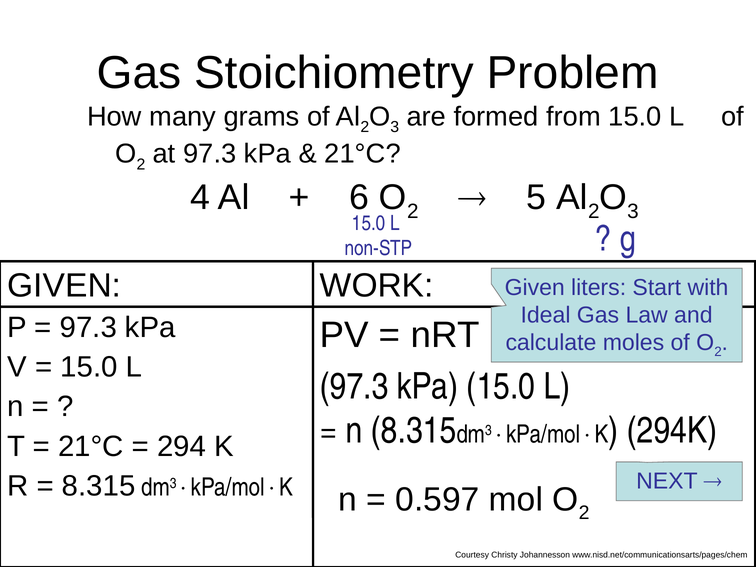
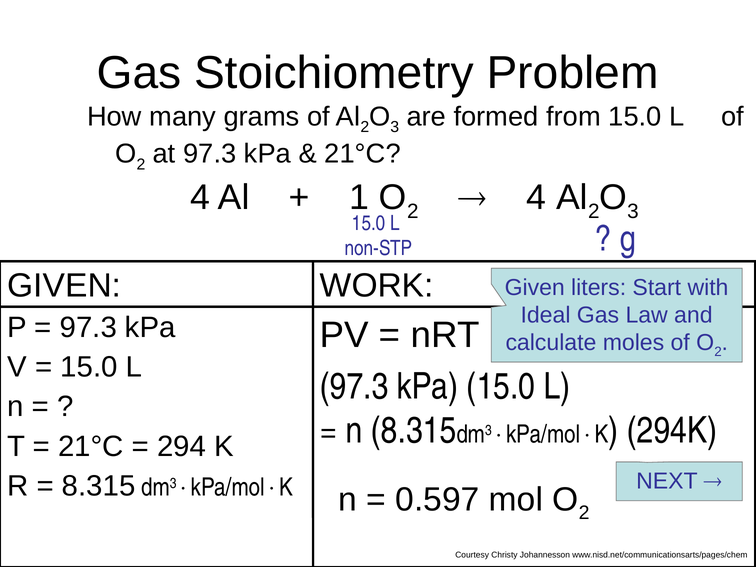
6: 6 -> 1 (359, 197)
5: 5 -> 4 (536, 197)
